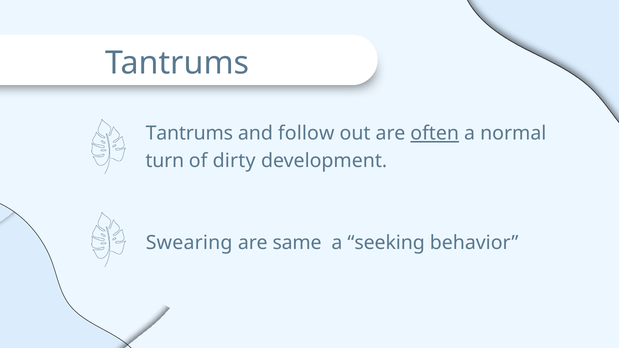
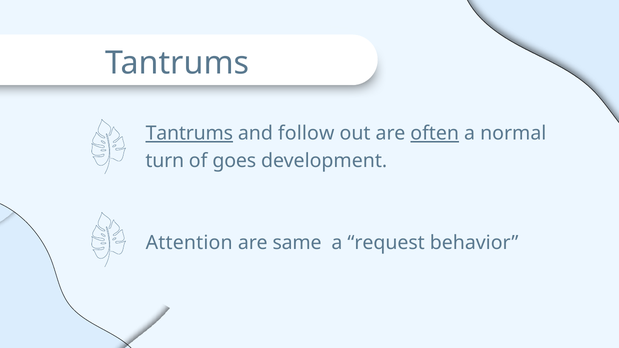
Tantrums underline: none -> present (189, 133)
dirty: dirty -> goes (234, 161)
Swearing: Swearing -> Attention (189, 243)
seeking: seeking -> request (386, 243)
